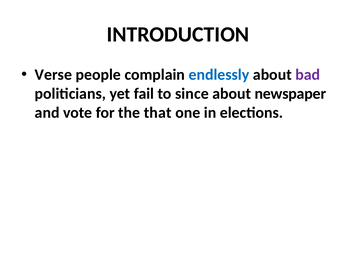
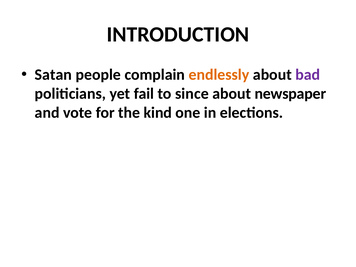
Verse: Verse -> Satan (53, 75)
endlessly colour: blue -> orange (219, 75)
that: that -> kind (158, 113)
